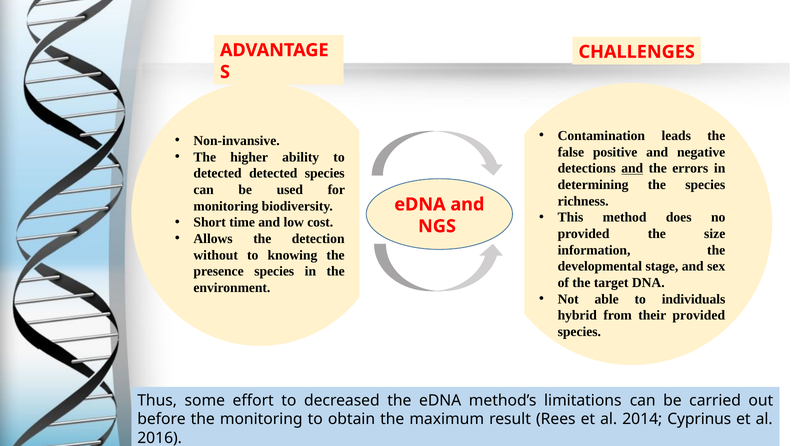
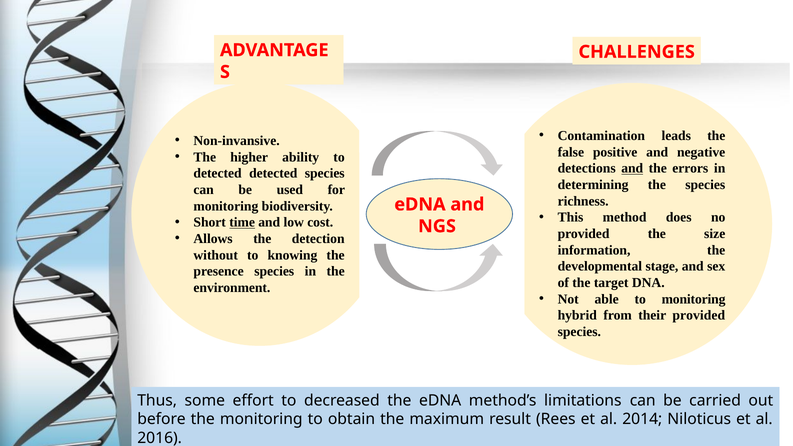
time underline: none -> present (242, 222)
to individuals: individuals -> monitoring (694, 299)
Cyprinus: Cyprinus -> Niloticus (699, 419)
